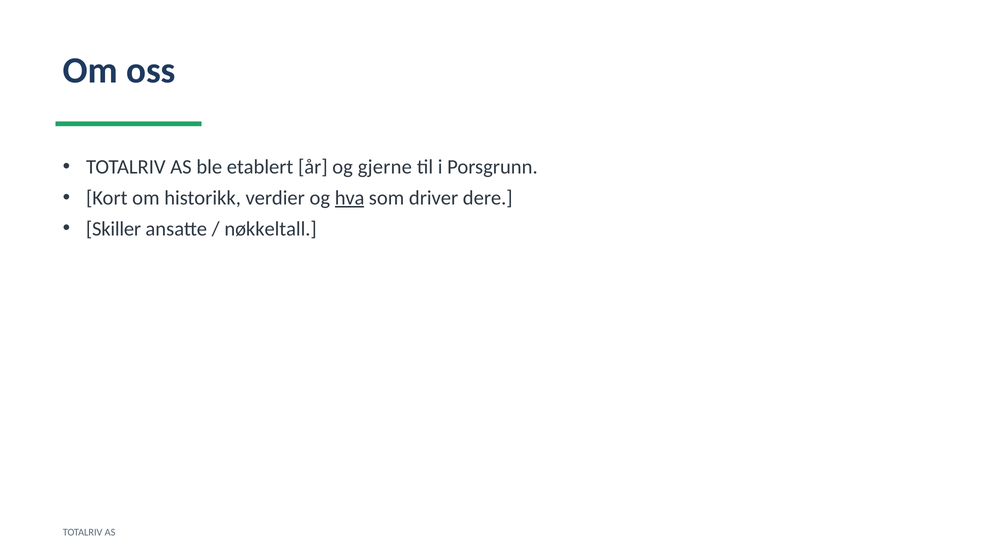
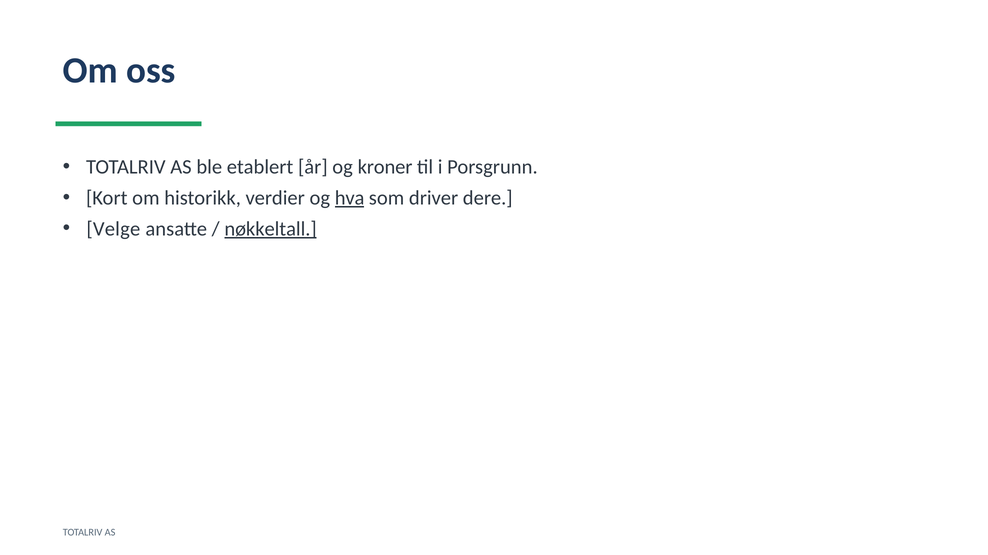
gjerne: gjerne -> kroner (385, 167)
Skiller: Skiller -> Velge (113, 229)
nøkkeltall underline: none -> present (271, 229)
